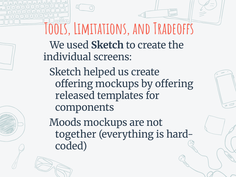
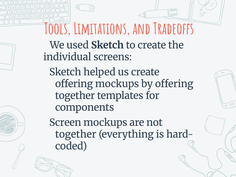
released: released -> together (75, 96)
Moods: Moods -> Screen (65, 123)
